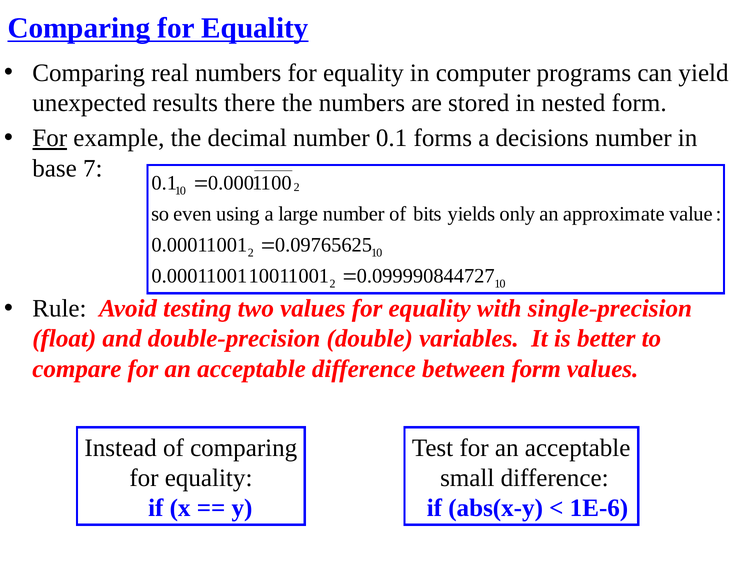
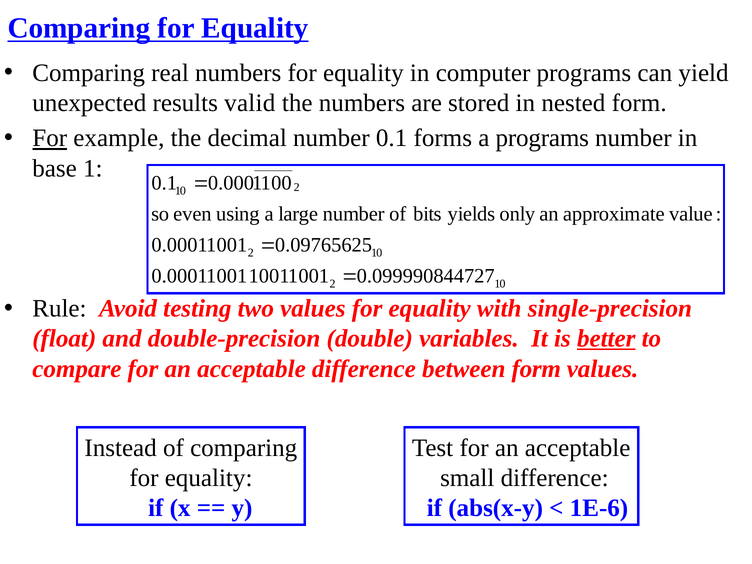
there: there -> valid (250, 103)
a decisions: decisions -> programs (542, 138)
7: 7 -> 1 (93, 168)
better underline: none -> present (606, 339)
